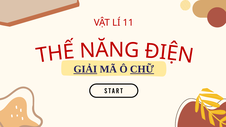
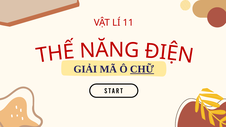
GIẢI underline: present -> none (85, 69)
